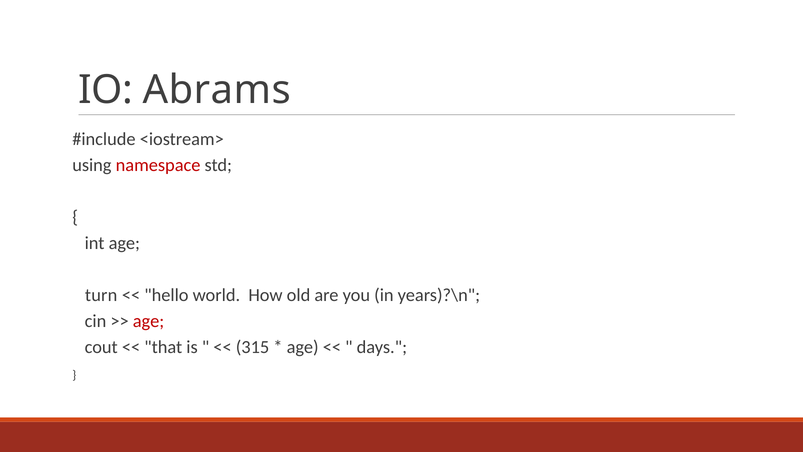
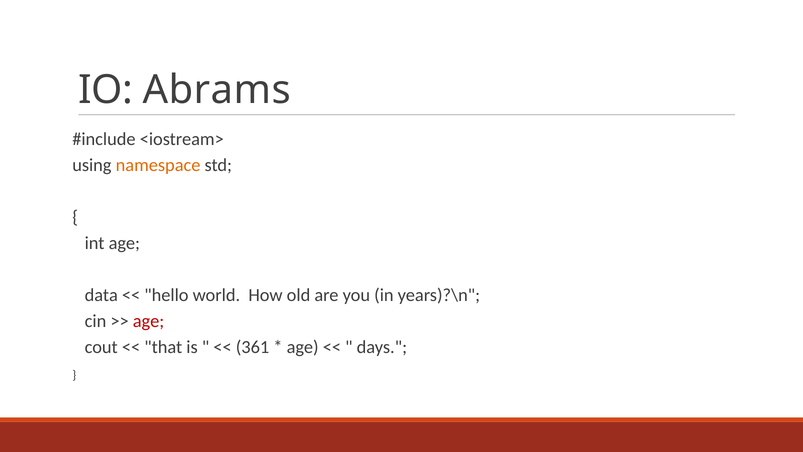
namespace colour: red -> orange (158, 165)
turn: turn -> data (101, 295)
315: 315 -> 361 (253, 347)
